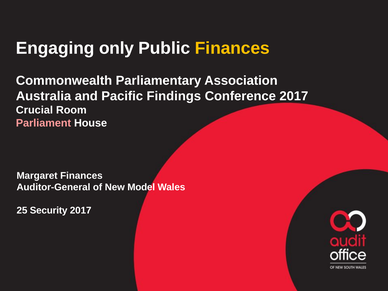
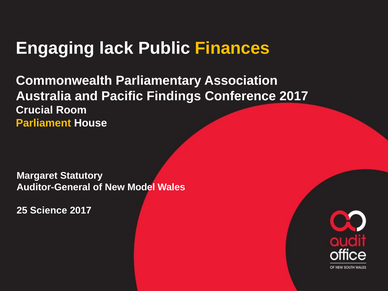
only: only -> lack (116, 48)
Parliament colour: pink -> yellow (43, 123)
Margaret Finances: Finances -> Statutory (81, 176)
Security: Security -> Science (49, 211)
